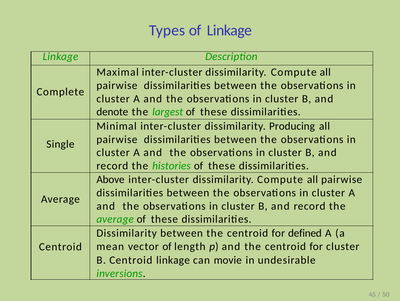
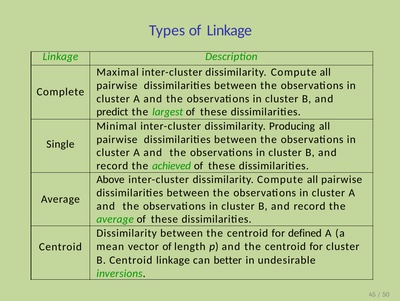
denote: denote -> predict (112, 112)
histories: histories -> achieved (172, 166)
movie: movie -> better (228, 259)
